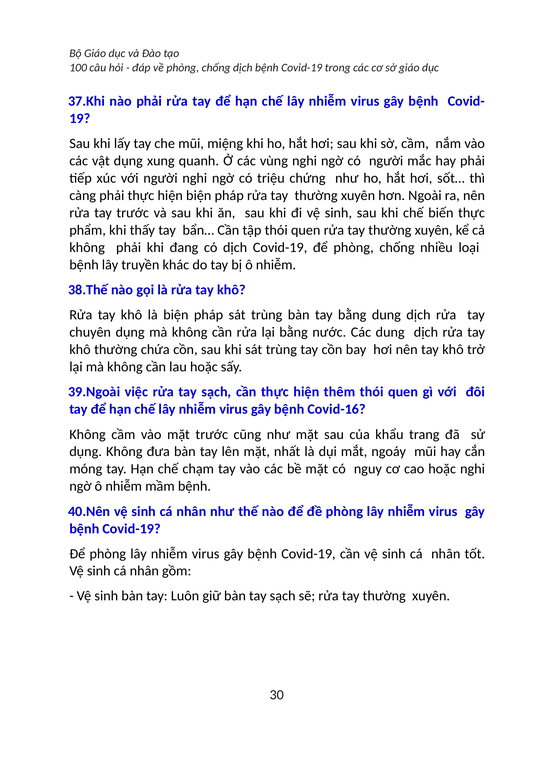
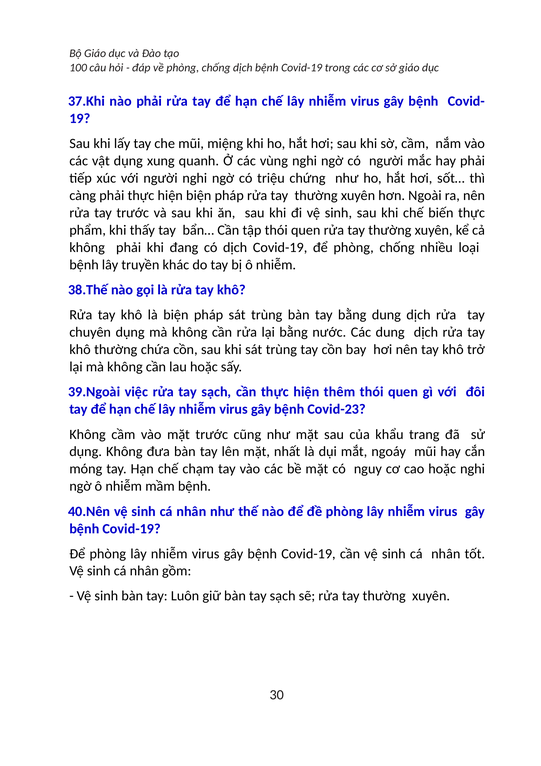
Covid-16: Covid-16 -> Covid-23 (337, 410)
